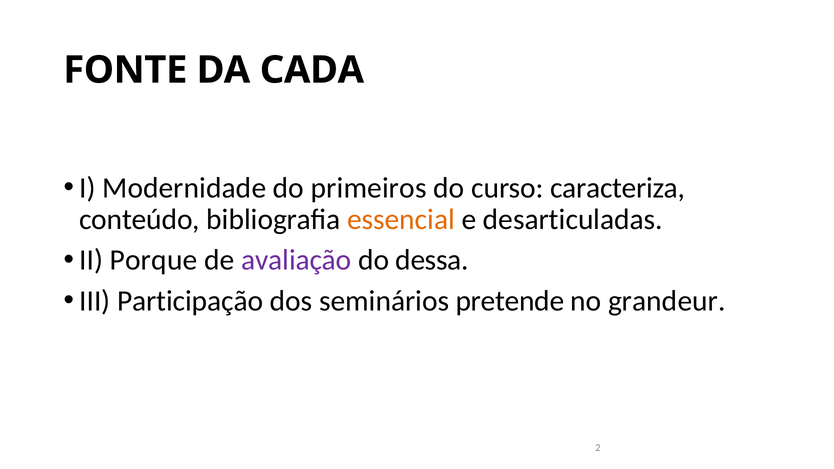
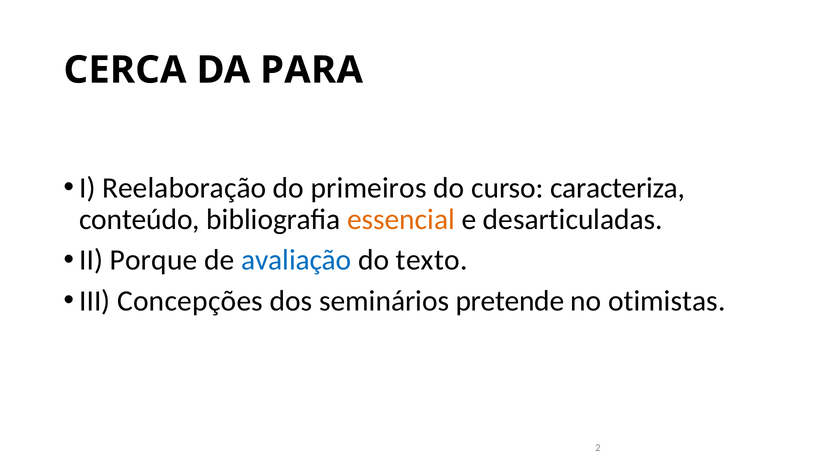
FONTE: FONTE -> CERCA (125, 70)
CADA: CADA -> PARA (312, 70)
Modernidade: Modernidade -> Reelaboração (184, 188)
avaliação colour: purple -> blue (296, 260)
dessa: dessa -> texto (432, 260)
Participação: Participação -> Concepções (190, 301)
grandeur: grandeur -> otimistas (667, 301)
